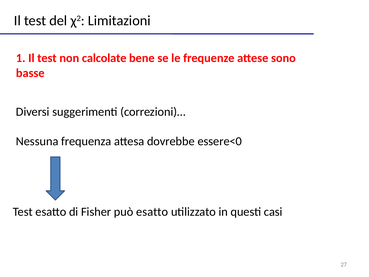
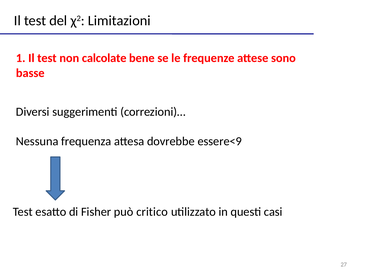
essere<0: essere<0 -> essere<9 (220, 141)
può esatto: esatto -> critico (152, 212)
